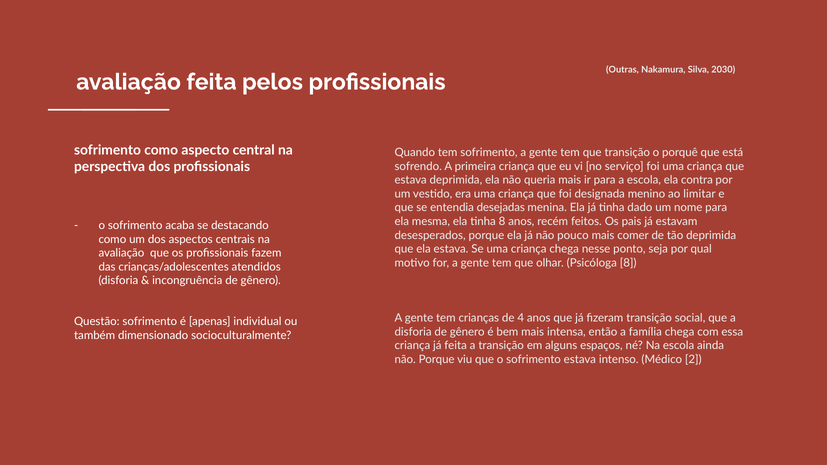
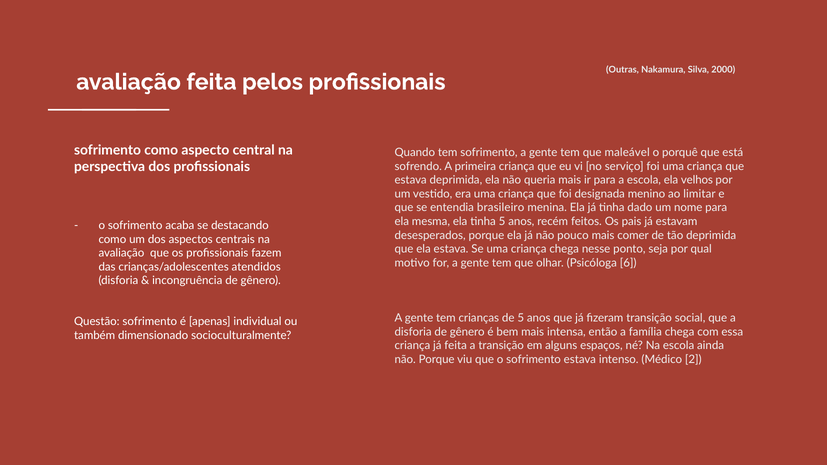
2030: 2030 -> 2000 (723, 70)
que transição: transição -> maleável (627, 152)
contra: contra -> velhos (697, 180)
desejadas: desejadas -> brasileiro (501, 208)
tinha 8: 8 -> 5 (502, 222)
Psicóloga 8: 8 -> 6 (628, 263)
de 4: 4 -> 5 (521, 318)
